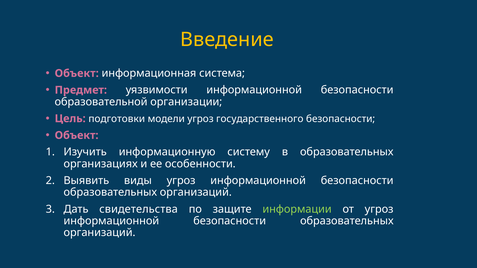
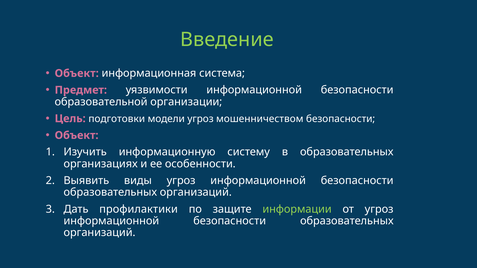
Введение colour: yellow -> light green (227, 40)
государственного: государственного -> мошенничеством (260, 119)
свидетельства: свидетельства -> профилактики (139, 209)
